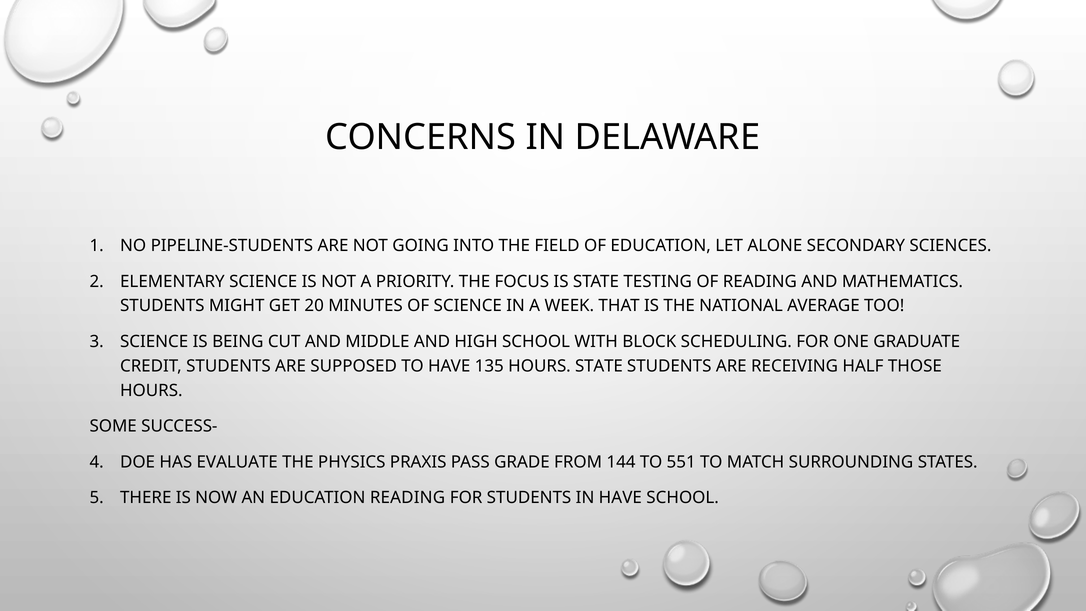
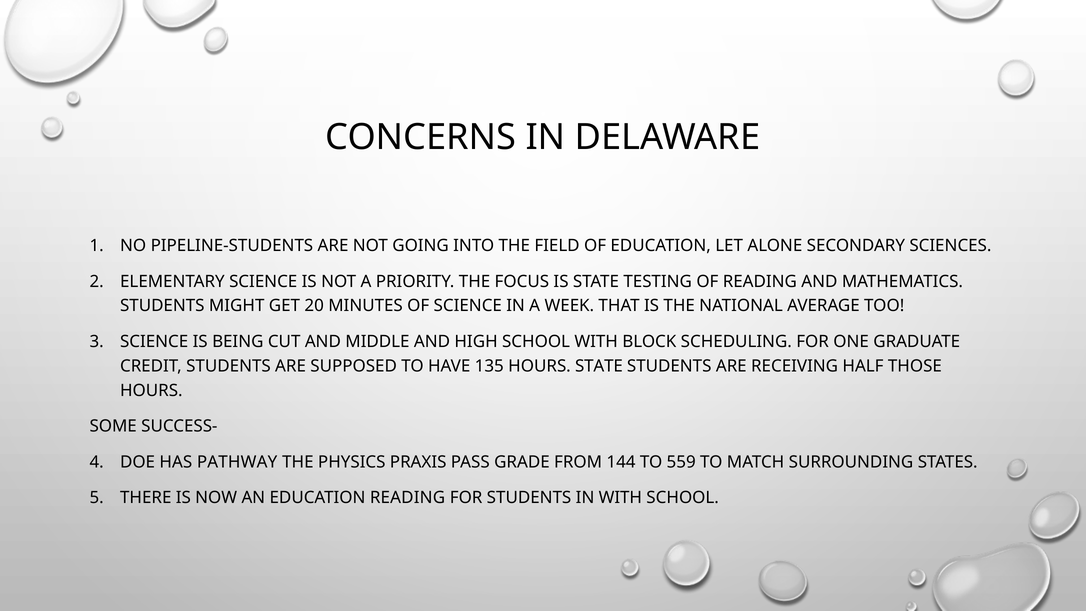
EVALUATE: EVALUATE -> PATHWAY (237, 462)
551: 551 -> 559 (681, 462)
IN HAVE: HAVE -> WITH (620, 498)
